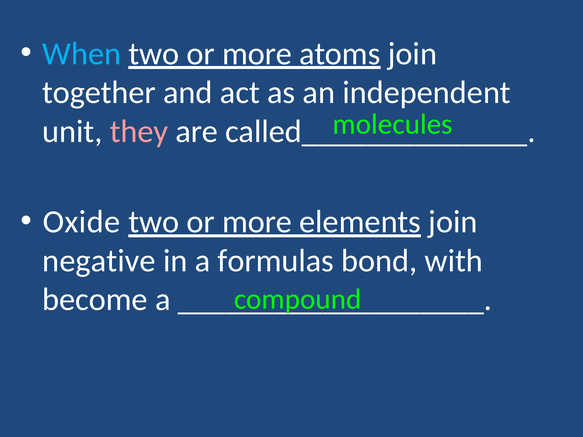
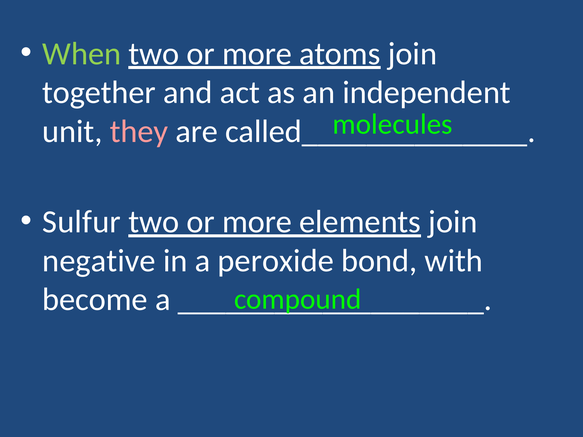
When colour: light blue -> light green (82, 54)
Oxide: Oxide -> Sulfur (82, 222)
formulas: formulas -> peroxide (276, 261)
